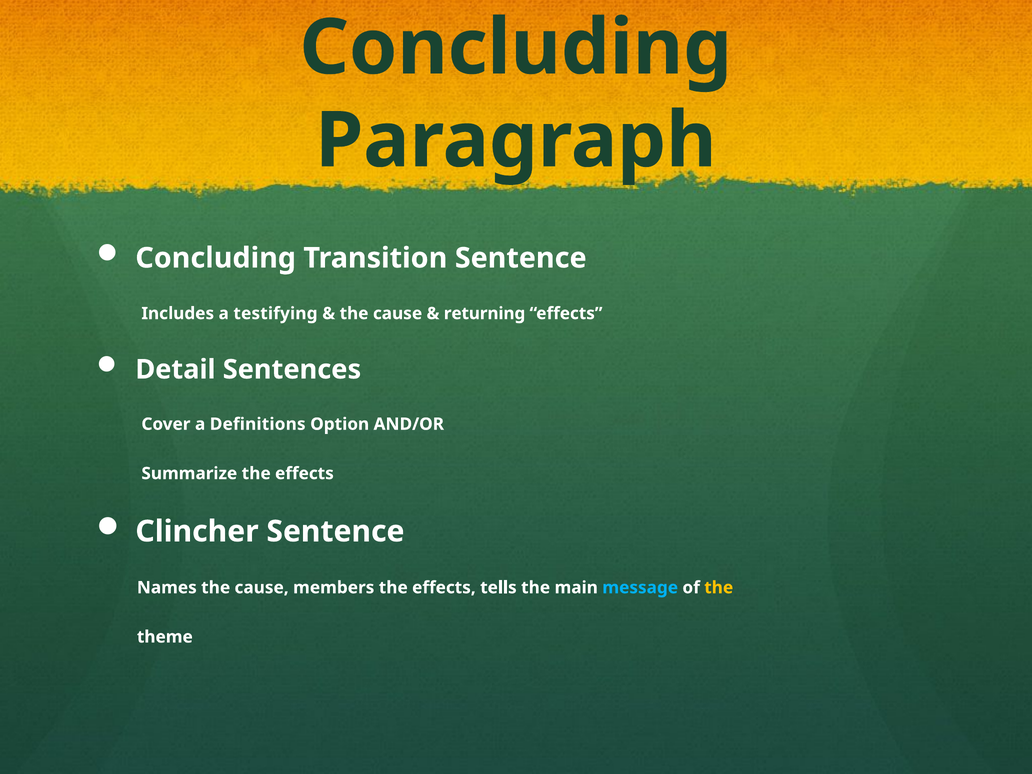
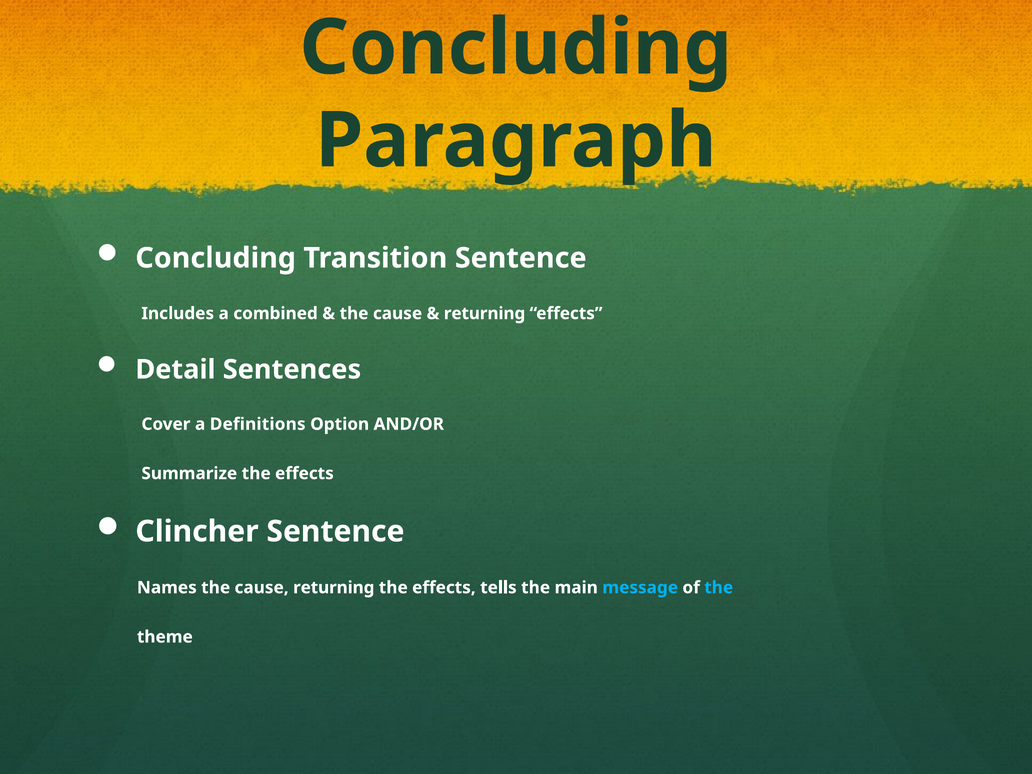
testifying: testifying -> combined (276, 313)
cause members: members -> returning (334, 588)
the colour: yellow -> light blue (719, 588)
